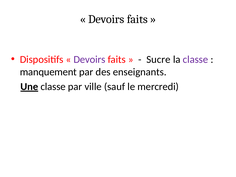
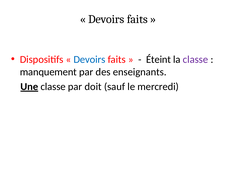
Devoirs colour: purple -> blue (89, 59)
Sucre: Sucre -> Éteint (159, 59)
ville: ville -> doit (93, 87)
